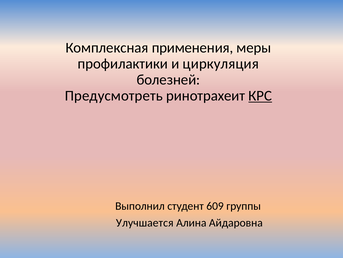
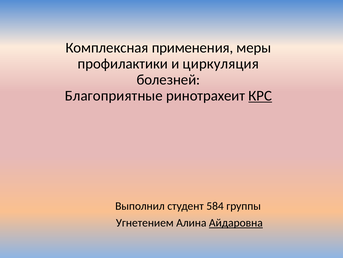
Предусмотреть: Предусмотреть -> Благоприятные (114, 95)
609: 609 -> 584 (215, 206)
Улучшается: Улучшается -> Угнетением (145, 222)
Айдаровна underline: none -> present (236, 222)
